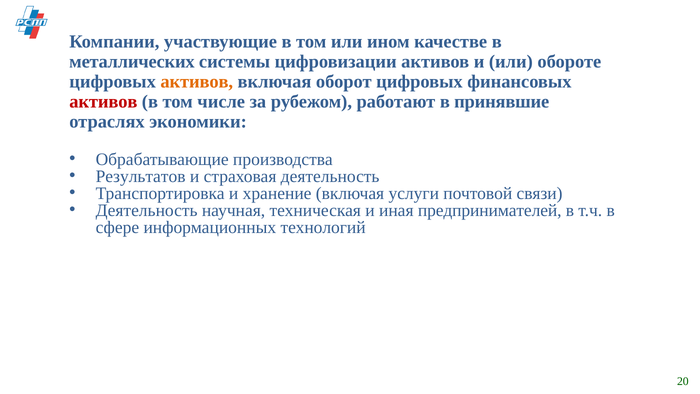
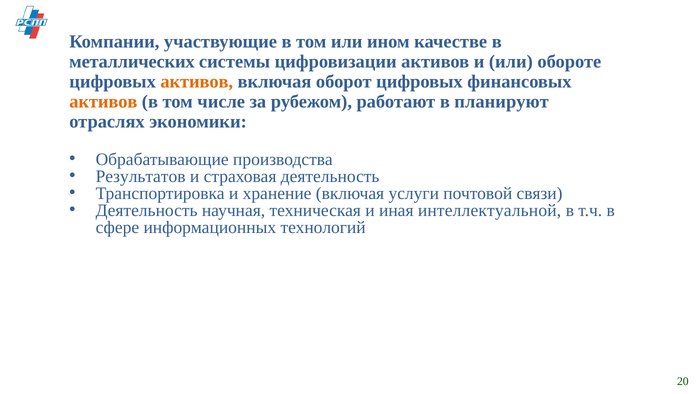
активов colour: red -> orange (103, 102)
принявшие: принявшие -> планируют (502, 102)
предпринимателей: предпринимателей -> интеллектуальной (490, 210)
